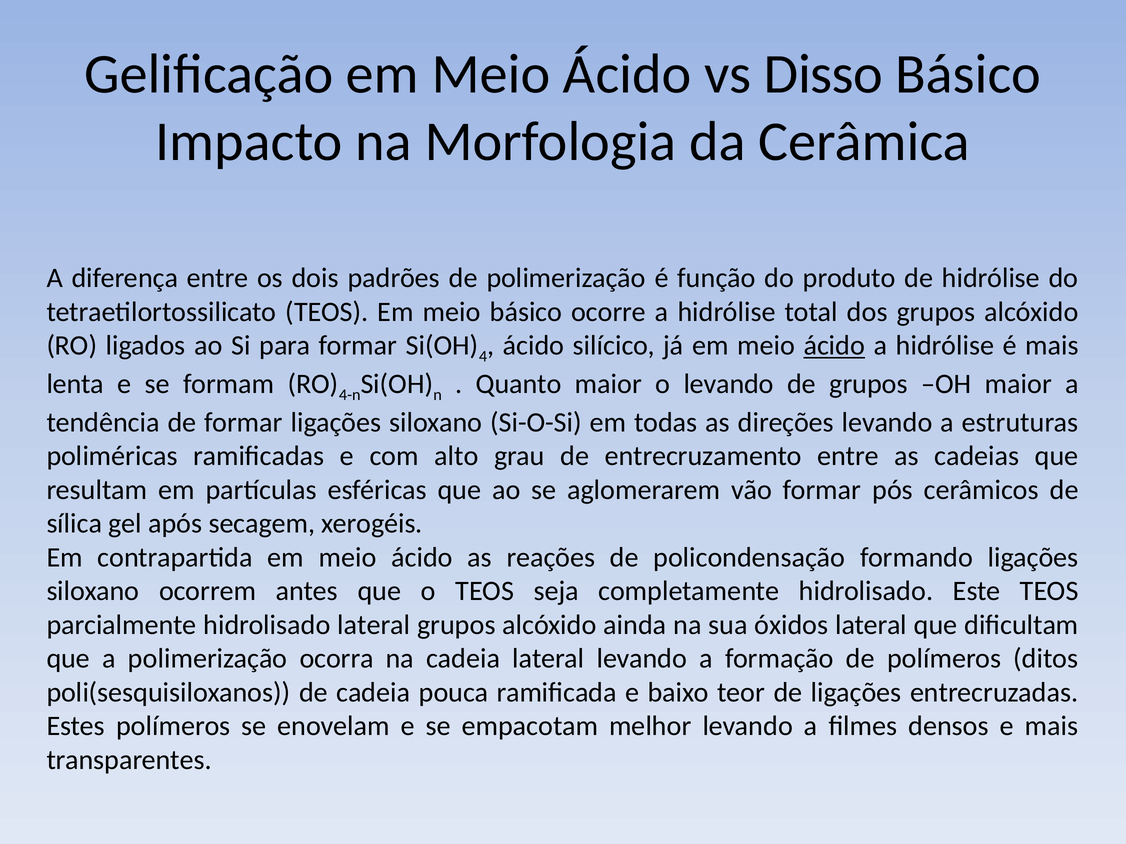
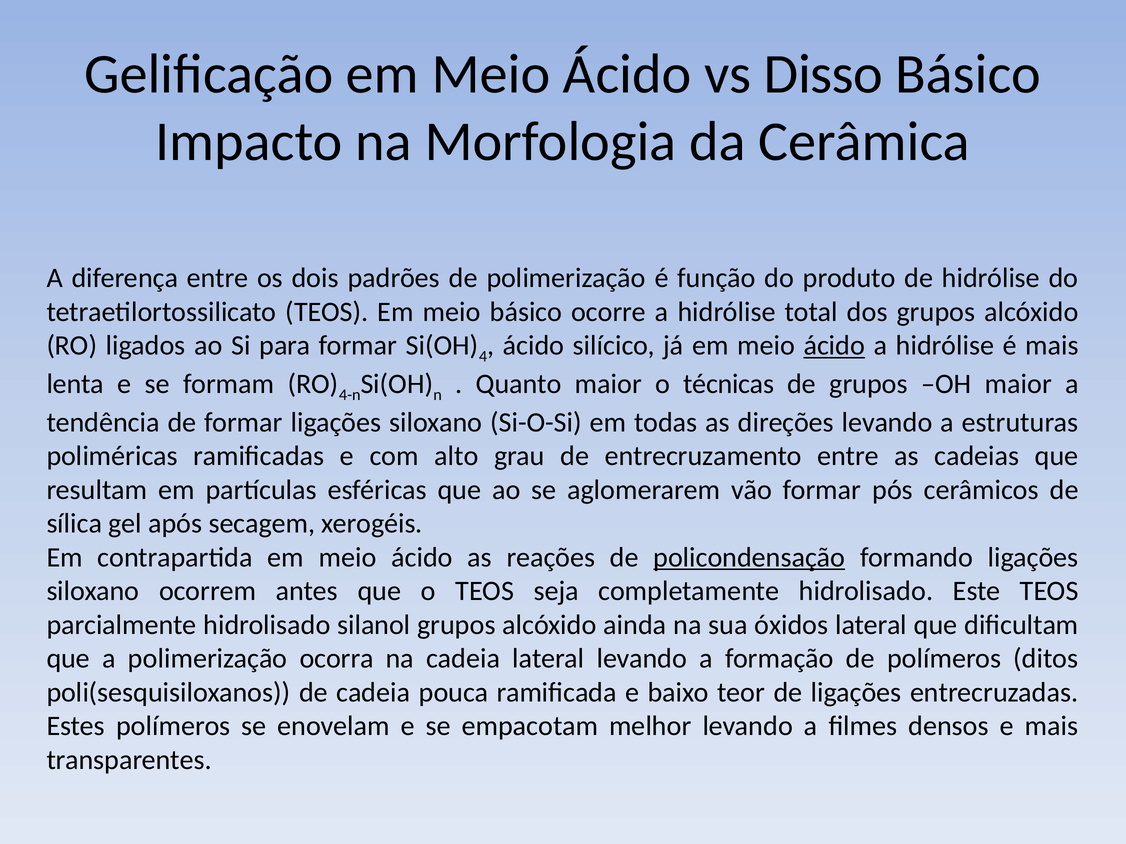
o levando: levando -> técnicas (729, 384)
policondensação underline: none -> present (749, 558)
hidrolisado lateral: lateral -> silanol (374, 625)
